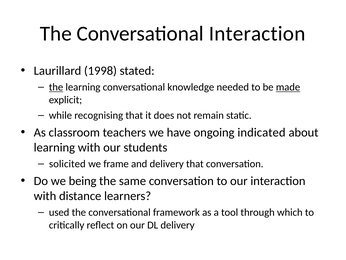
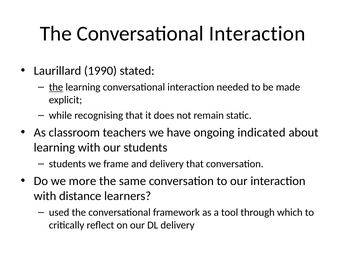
1998: 1998 -> 1990 (100, 71)
learning conversational knowledge: knowledge -> interaction (191, 87)
made underline: present -> none (288, 87)
solicited: solicited -> students (67, 164)
being: being -> more (82, 181)
